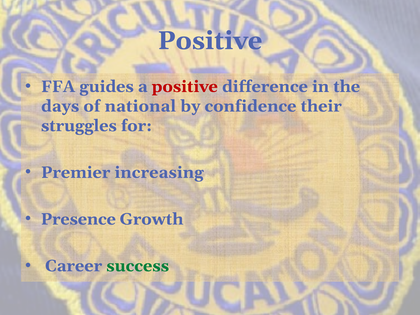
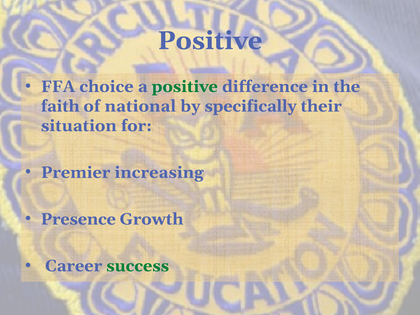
guides: guides -> choice (106, 87)
positive colour: red -> green (185, 87)
days: days -> faith (60, 106)
confidence: confidence -> specifically (251, 106)
struggles: struggles -> situation (79, 126)
